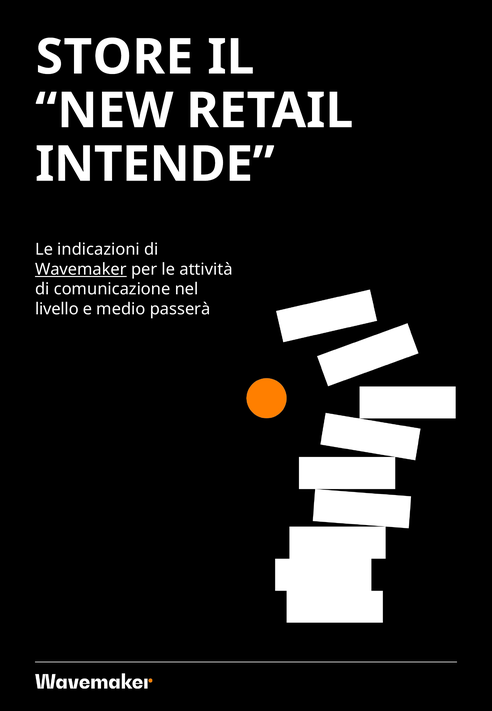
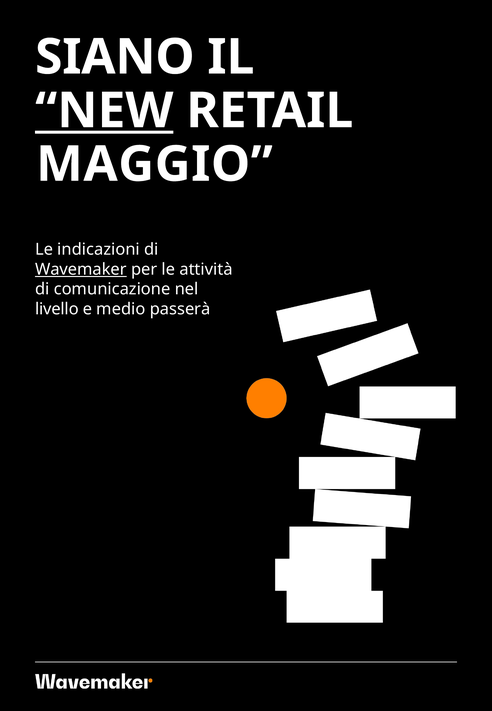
STORE: STORE -> SIANO (115, 57)
NEW underline: none -> present (104, 111)
INTENDE: INTENDE -> MAGGIO (154, 164)
